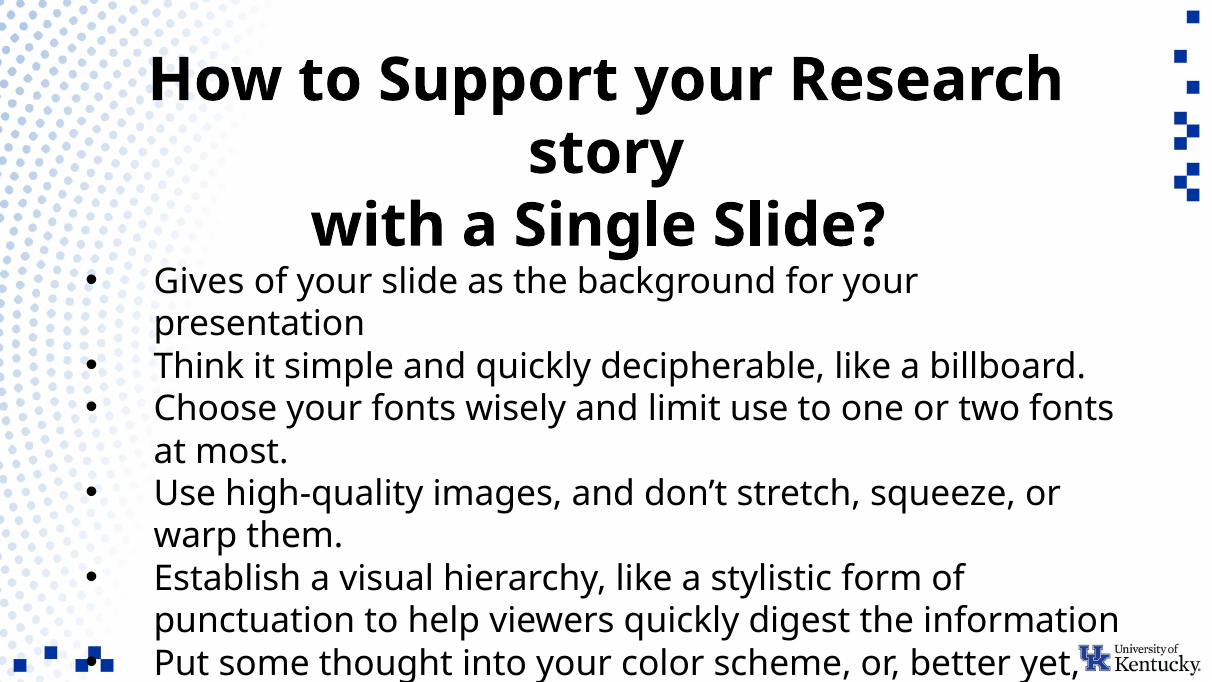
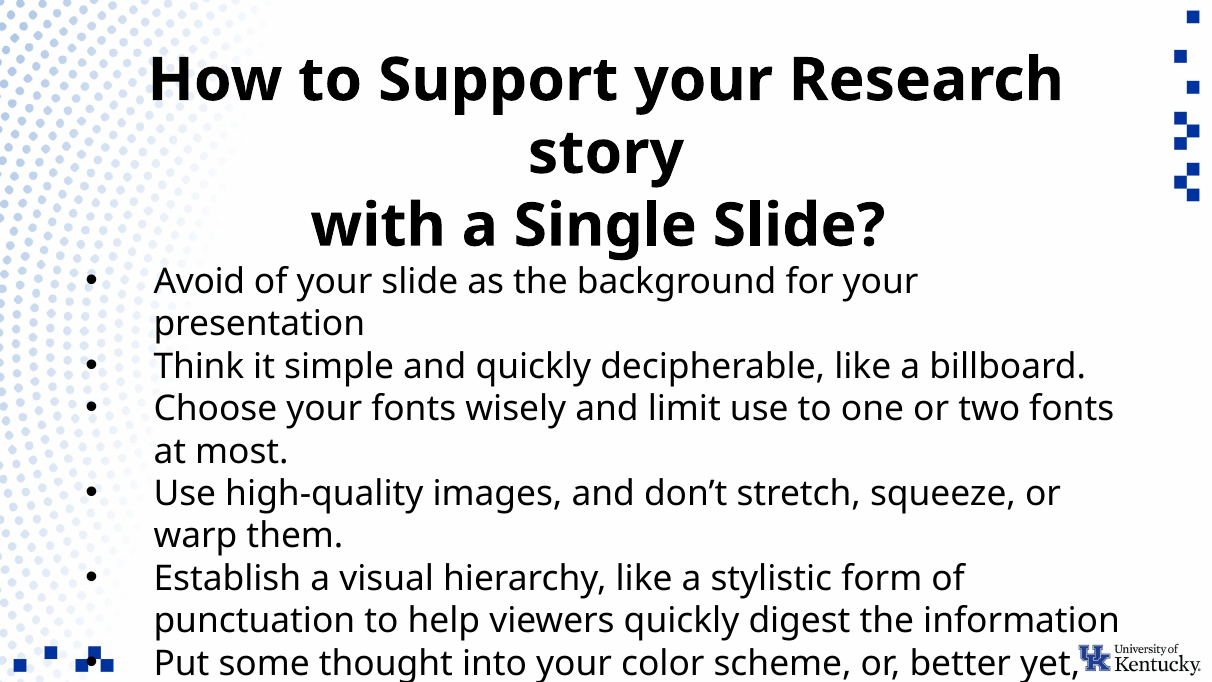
Gives: Gives -> Avoid (199, 281)
